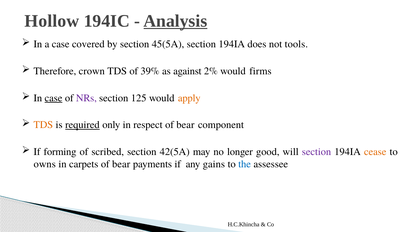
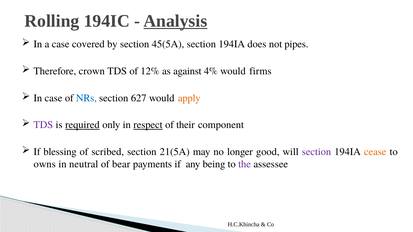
Hollow: Hollow -> Rolling (52, 21)
tools: tools -> pipes (296, 44)
39%: 39% -> 12% (150, 71)
2%: 2% -> 4% (211, 71)
case underline: present -> none (54, 98)
NRs colour: purple -> blue (86, 98)
125: 125 -> 627 (139, 98)
TDS colour: orange -> purple (43, 125)
respect underline: none -> present (148, 125)
bear: bear -> their (186, 125)
forming: forming -> blessing (60, 152)
42(5A: 42(5A -> 21(5A (175, 152)
carpets: carpets -> neutral (84, 164)
gains: gains -> being (214, 164)
the colour: blue -> purple (245, 164)
